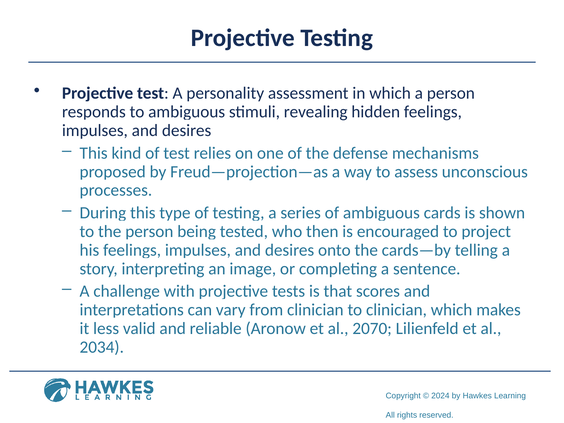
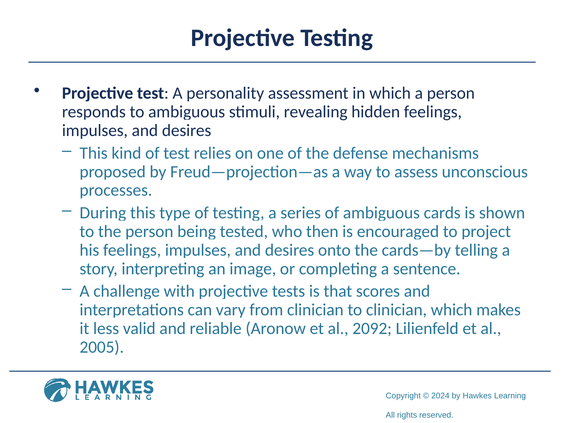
2070: 2070 -> 2092 (372, 328)
2034: 2034 -> 2005 (102, 347)
